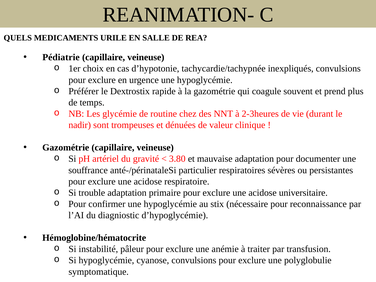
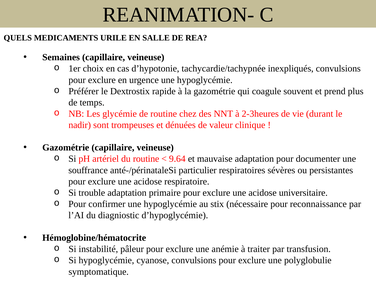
Pédiatrie: Pédiatrie -> Semaines (61, 57)
du gravité: gravité -> routine (146, 159)
3.80: 3.80 -> 9.64 (177, 159)
